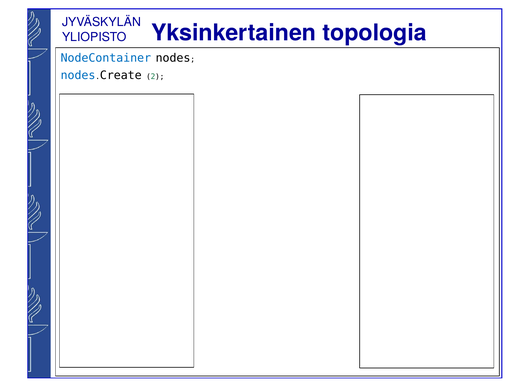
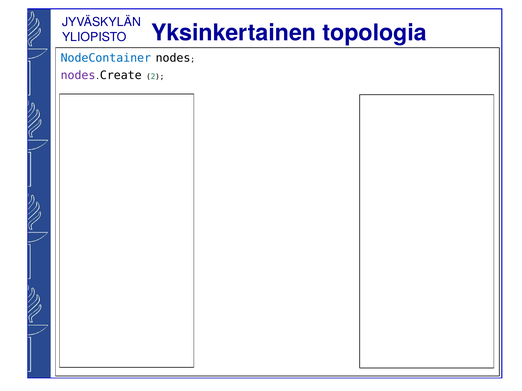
nodes colour: blue -> purple (78, 75)
